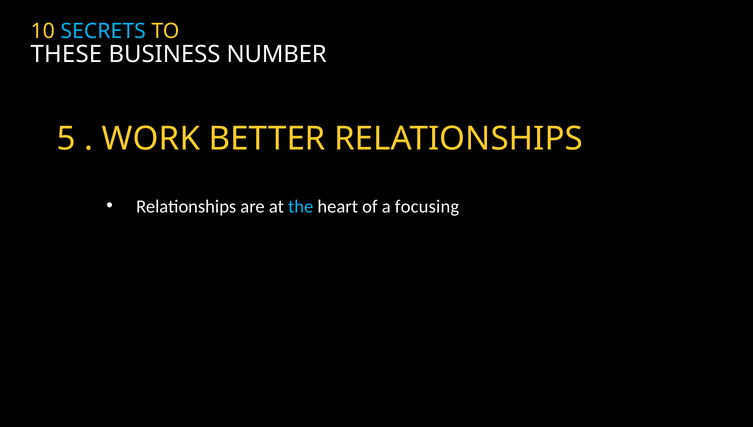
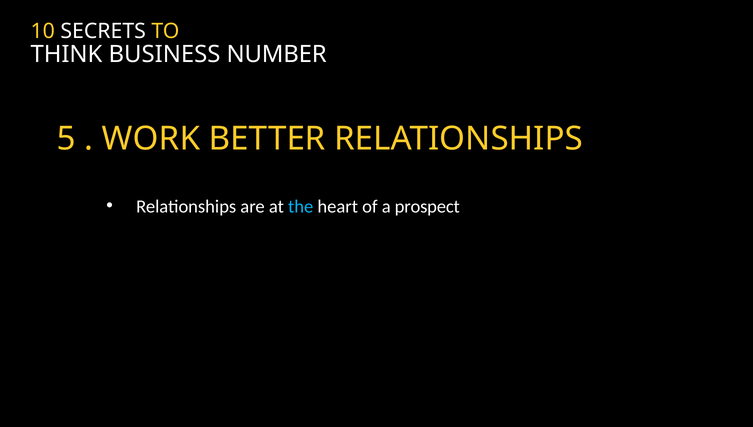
SECRETS colour: light blue -> white (103, 31)
THESE: THESE -> THINK (66, 54)
focusing: focusing -> prospect (427, 207)
